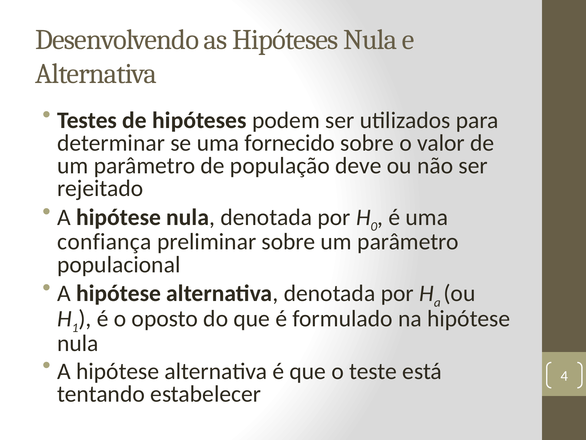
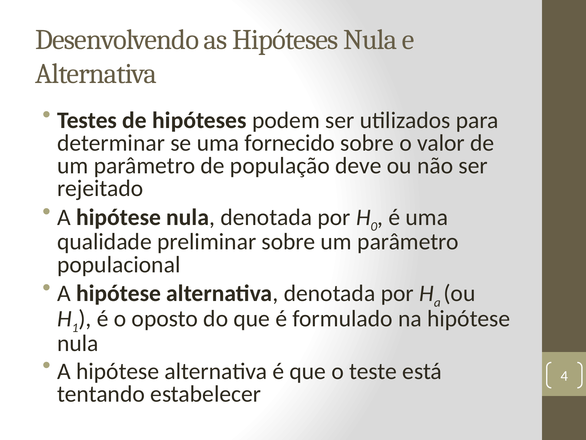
confiança: confiança -> qualidade (104, 242)
